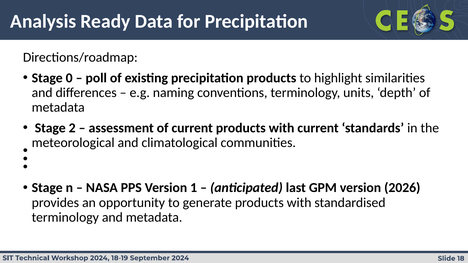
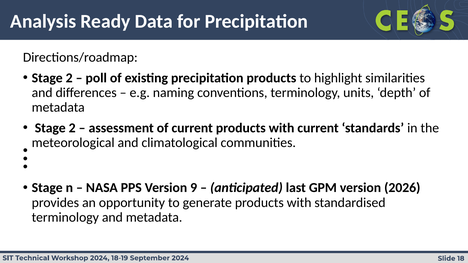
0: 0 -> 2 (69, 78)
1: 1 -> 9 (194, 188)
